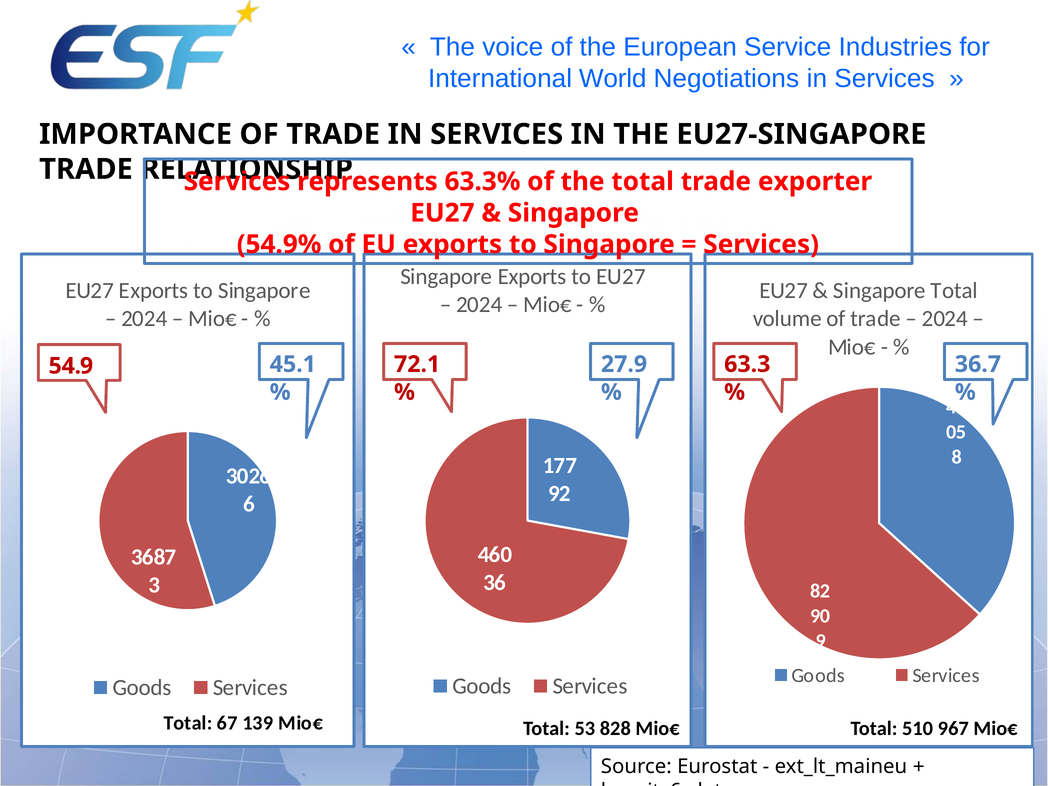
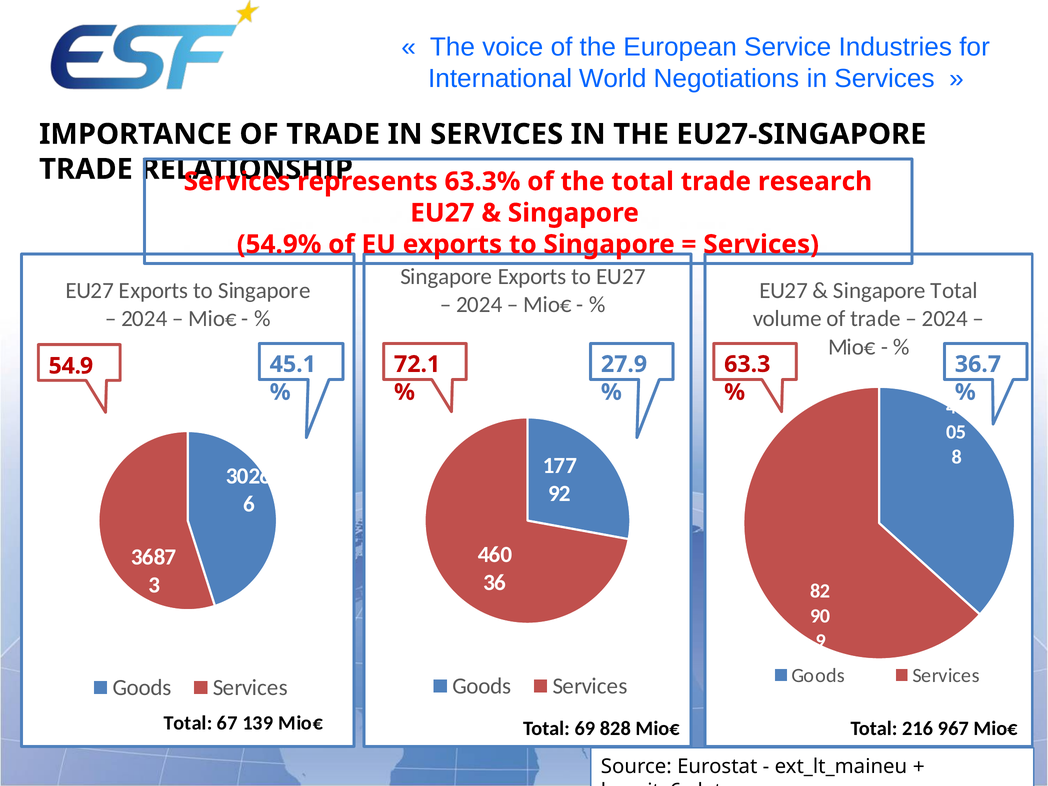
exporter: exporter -> research (815, 182)
53: 53 -> 69 (585, 728)
510: 510 -> 216 (918, 728)
